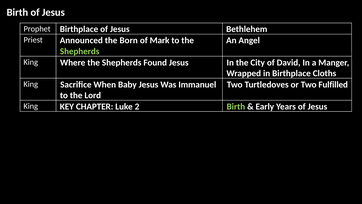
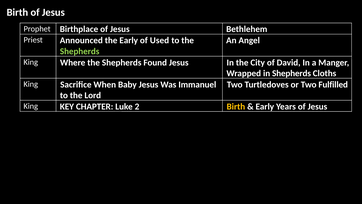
the Born: Born -> Early (129, 40)
Mark: Mark -> Used (160, 40)
in Birthplace: Birthplace -> Shepherds (292, 73)
Birth colour: light green -> yellow (236, 106)
